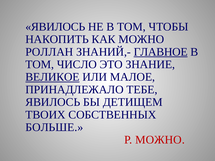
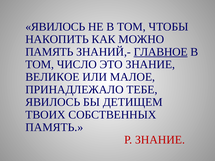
РОЛЛАН: РОЛЛАН -> ПАМЯТЬ (49, 52)
ВЕЛИКОЕ underline: present -> none (52, 77)
БОЛЬШЕ: БОЛЬШЕ -> ПАМЯТЬ (54, 127)
Р МОЖНО: МОЖНО -> ЗНАНИЕ (160, 140)
